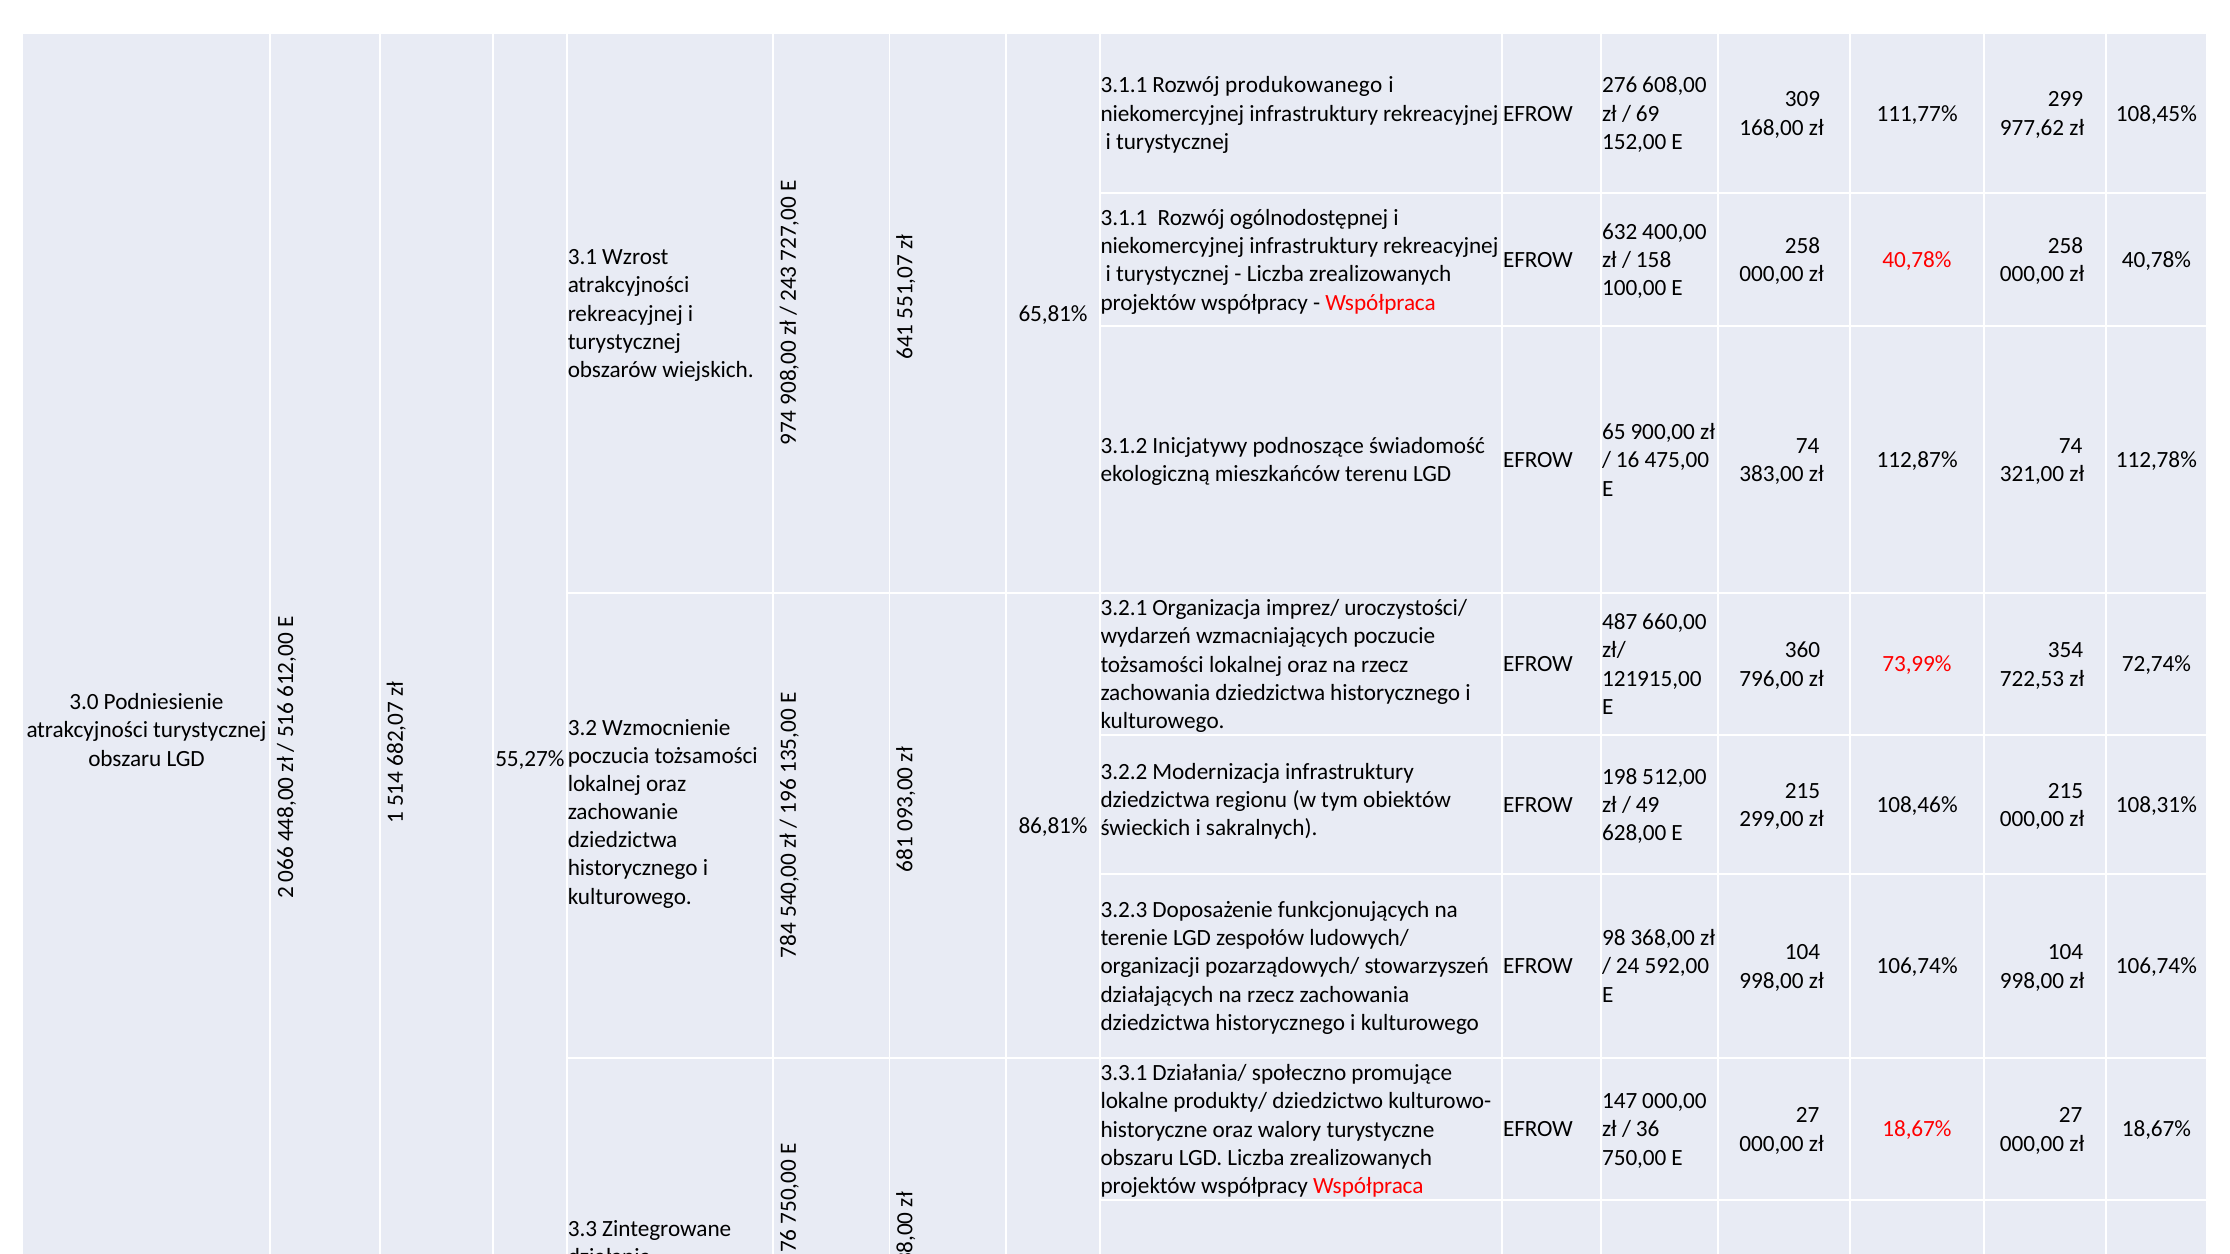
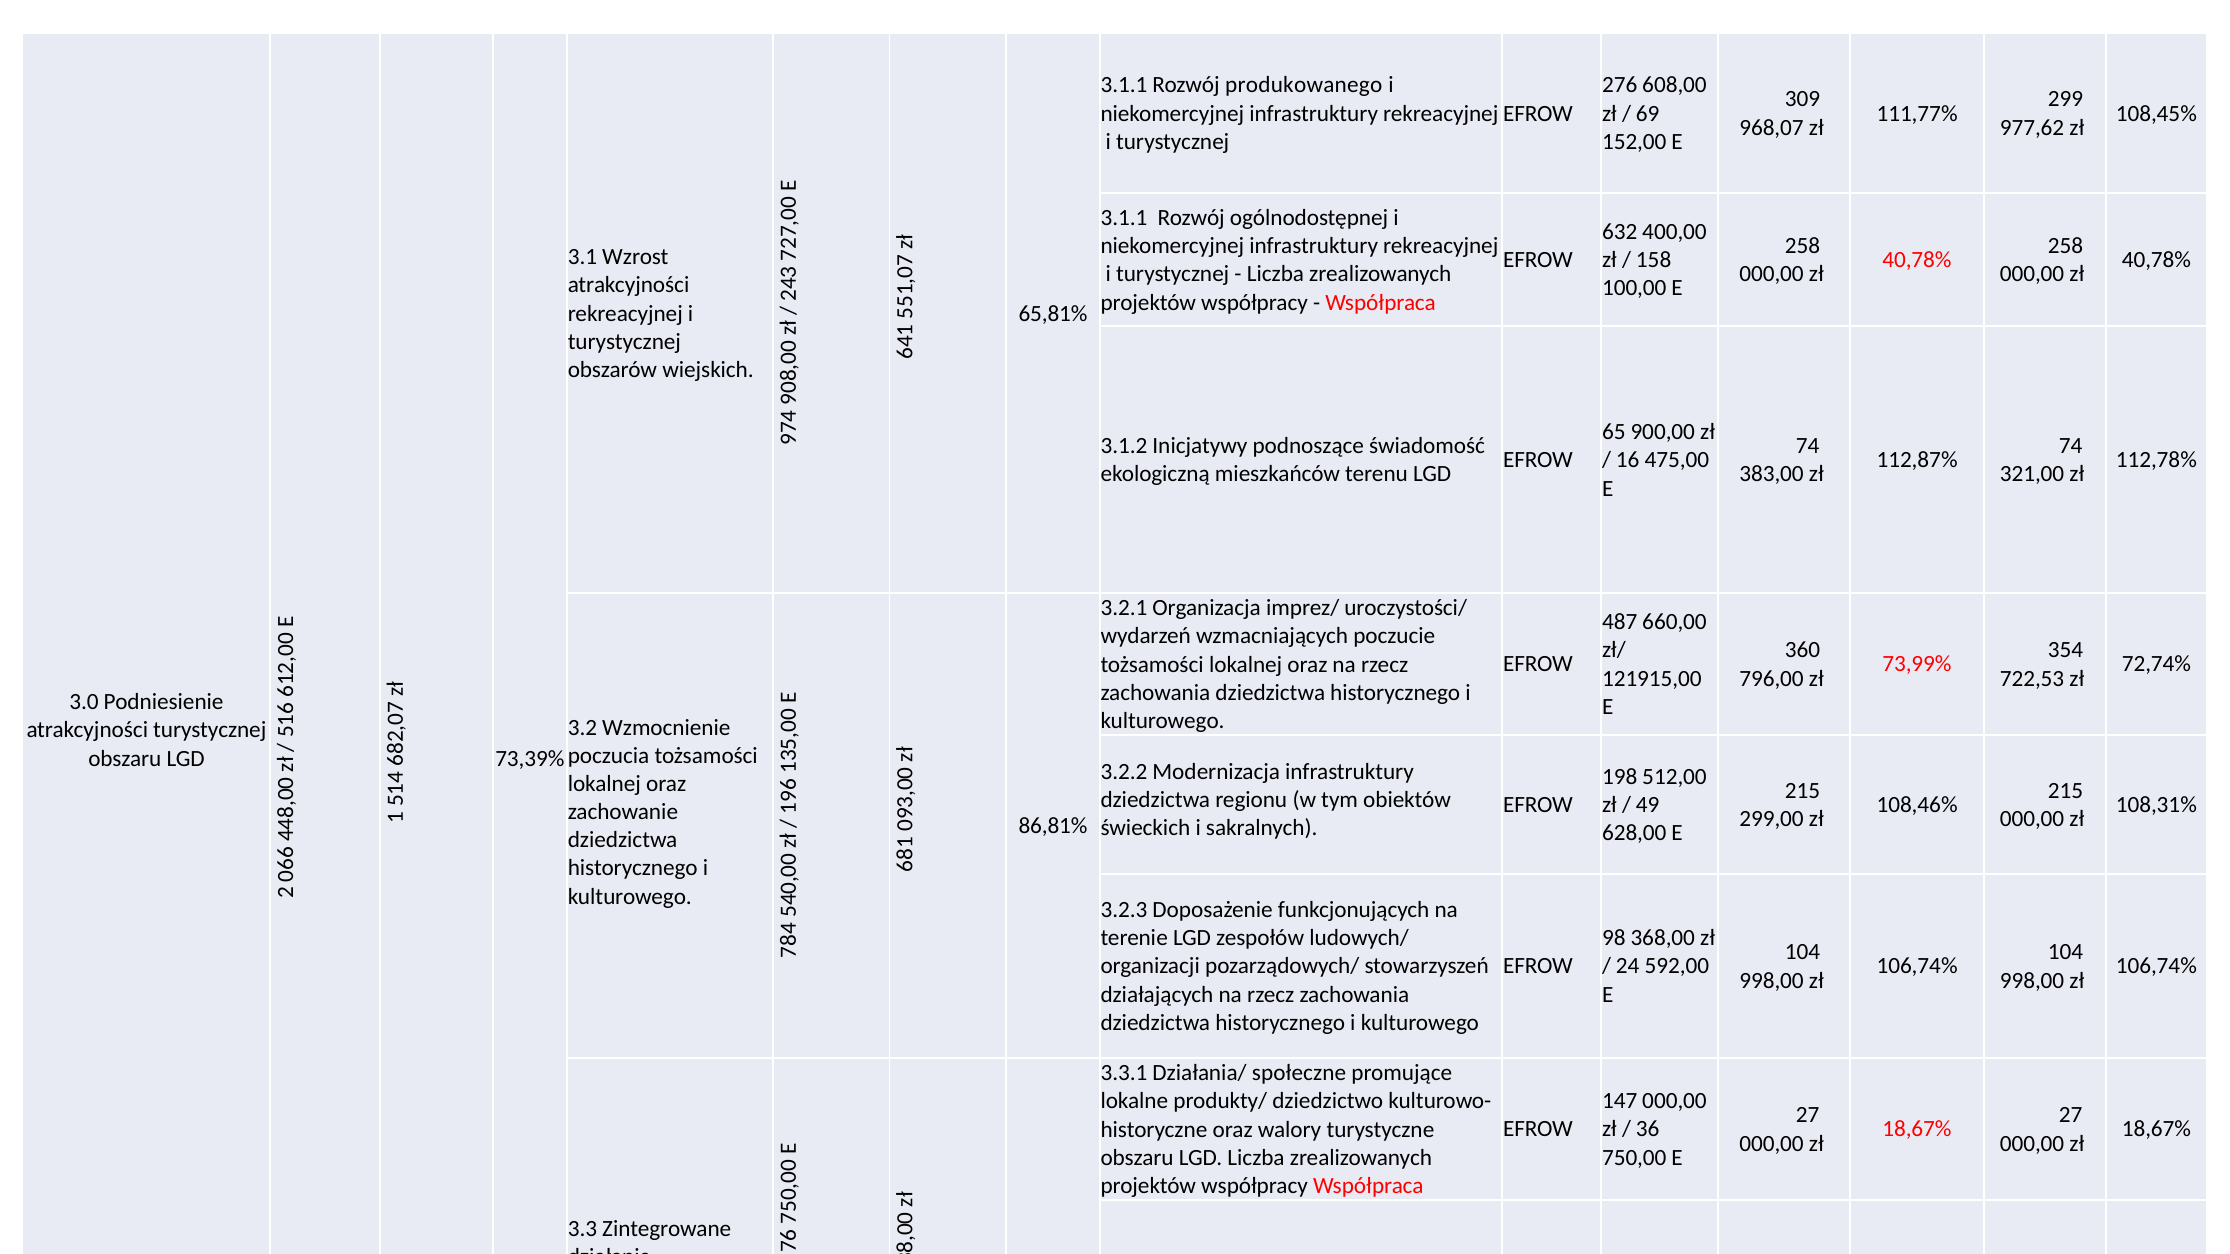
168,00: 168,00 -> 968,07 (1772, 128)
55,27%: 55,27% -> 73,39% (530, 759)
społeczno: społeczno -> społeczne (1299, 1073)
